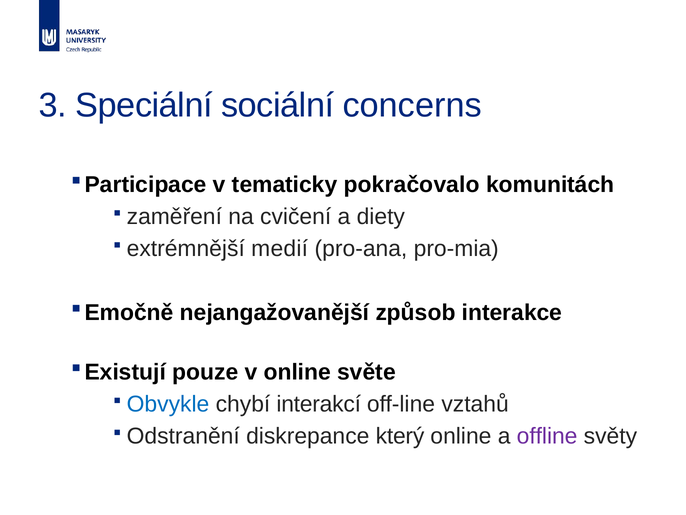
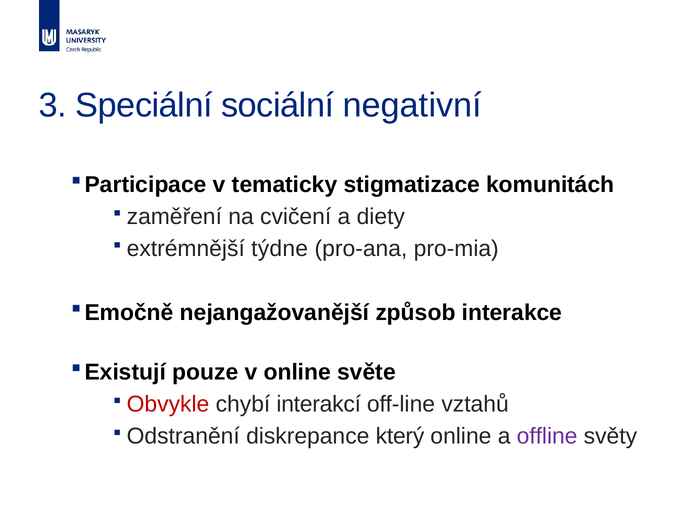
concerns: concerns -> negativní (412, 105)
pokračovalo: pokračovalo -> stigmatizace (412, 185)
medií: medií -> týdne (280, 249)
Obvykle colour: blue -> red (168, 404)
